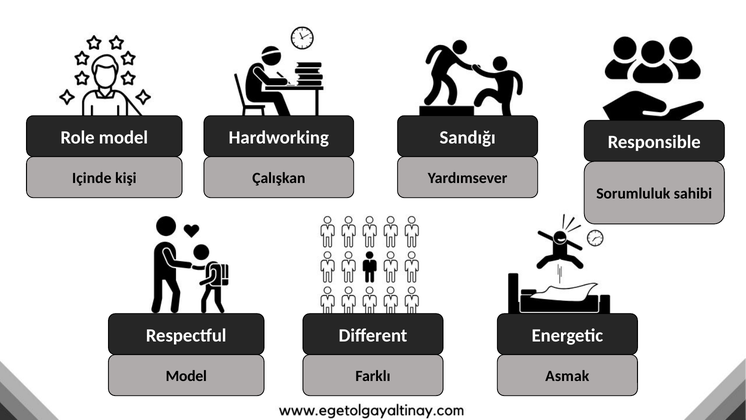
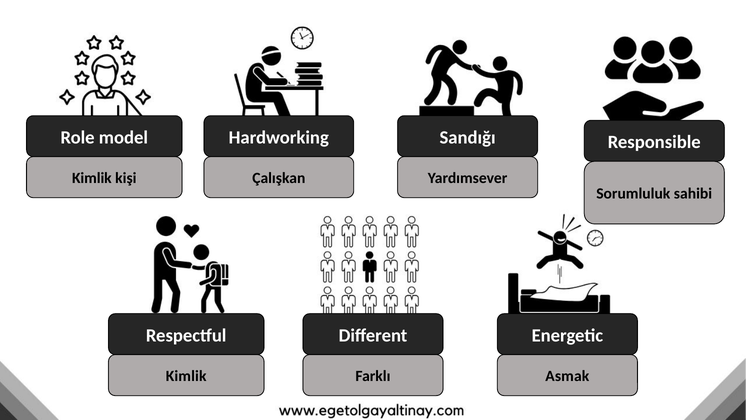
Içinde: Içinde -> Kimlik (92, 178)
Model: Model -> Kimlik (186, 376)
